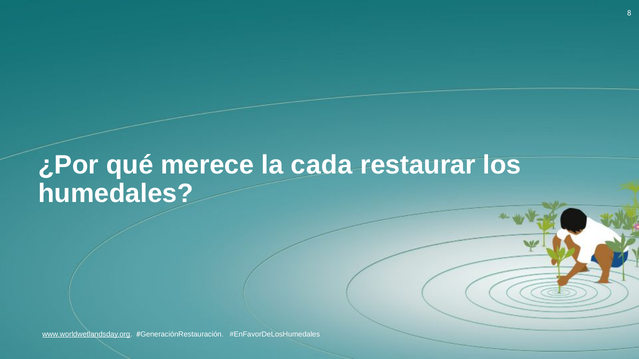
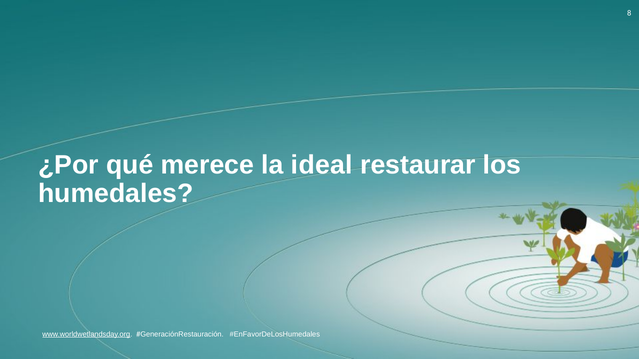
cada: cada -> ideal (322, 165)
